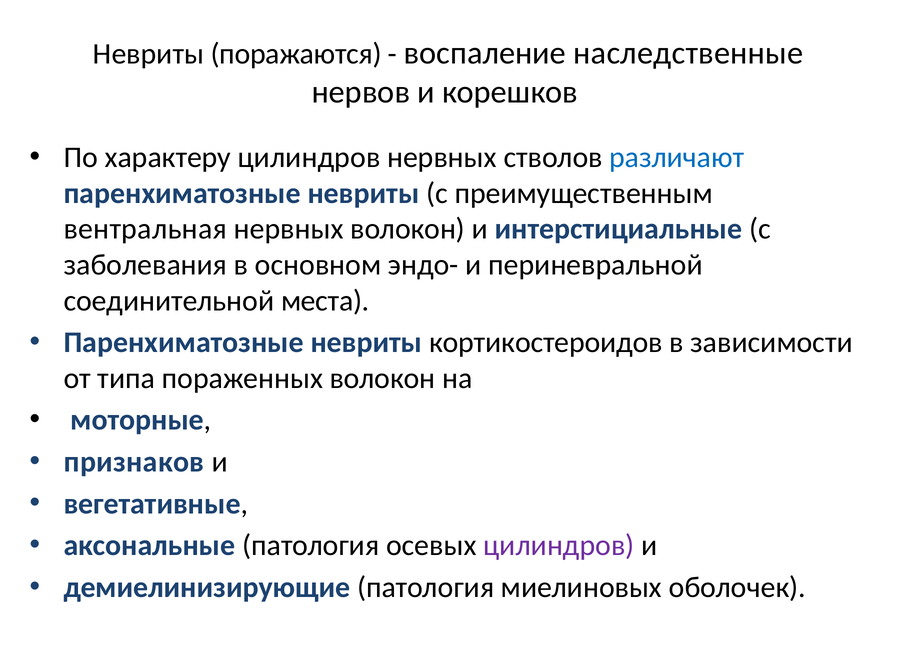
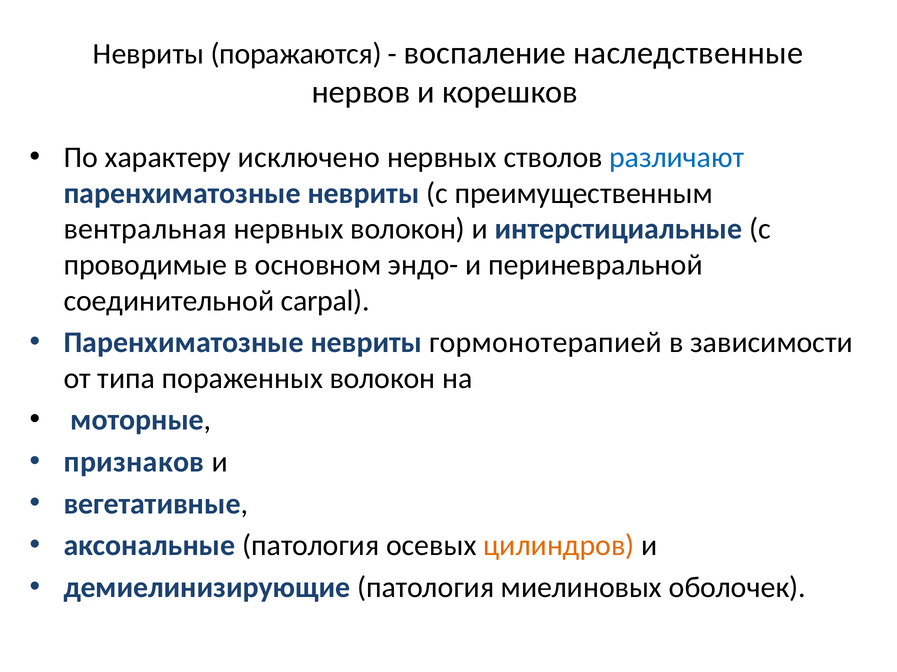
характеру цилиндров: цилиндров -> исключено (309, 157)
заболевания: заболевания -> проводимые (145, 265)
места: места -> carpal (325, 301)
кортикостероидов: кортикостероидов -> гормонотерапией (546, 343)
цилиндров colour: purple -> orange (559, 546)
